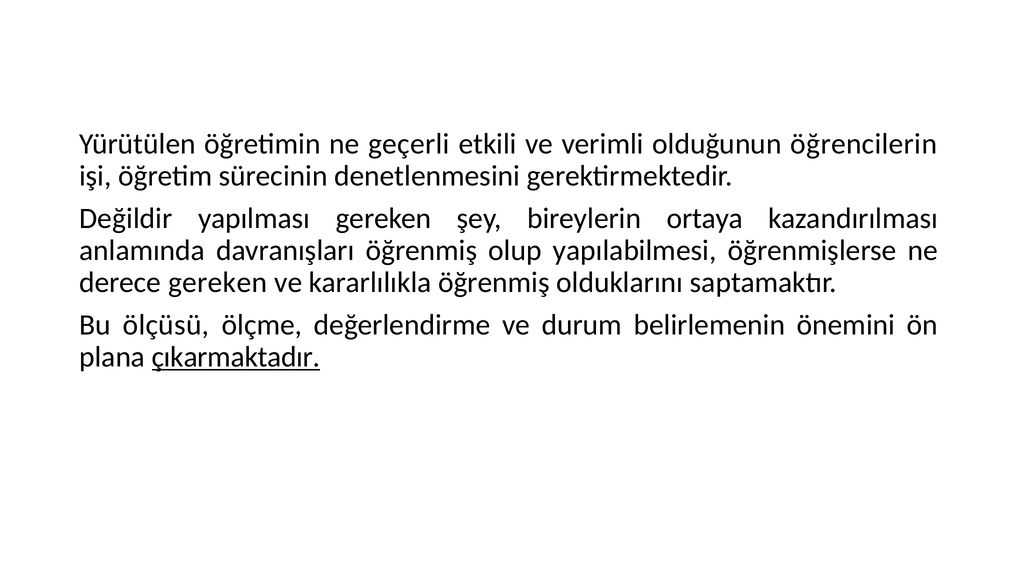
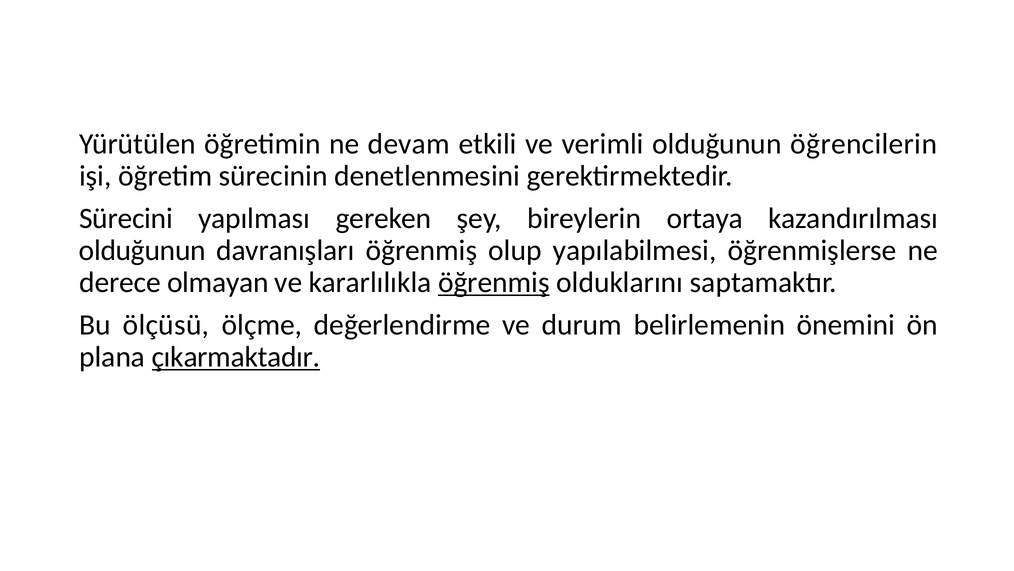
geçerli: geçerli -> devam (409, 144)
Değildir: Değildir -> Sürecini (126, 218)
anlamında: anlamında -> olduğunun (142, 250)
derece gereken: gereken -> olmayan (218, 282)
öğrenmiş underline: none -> present (494, 282)
